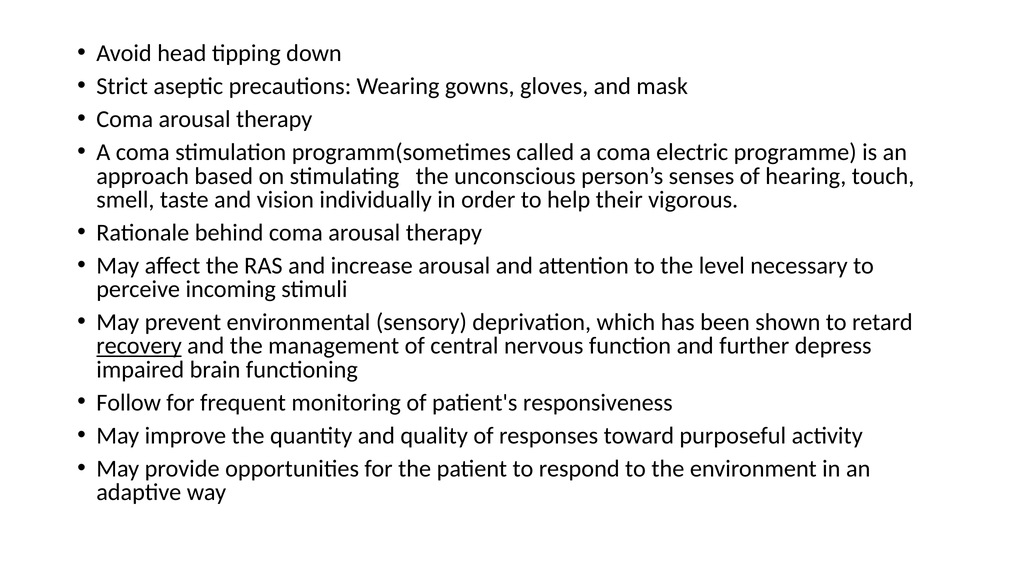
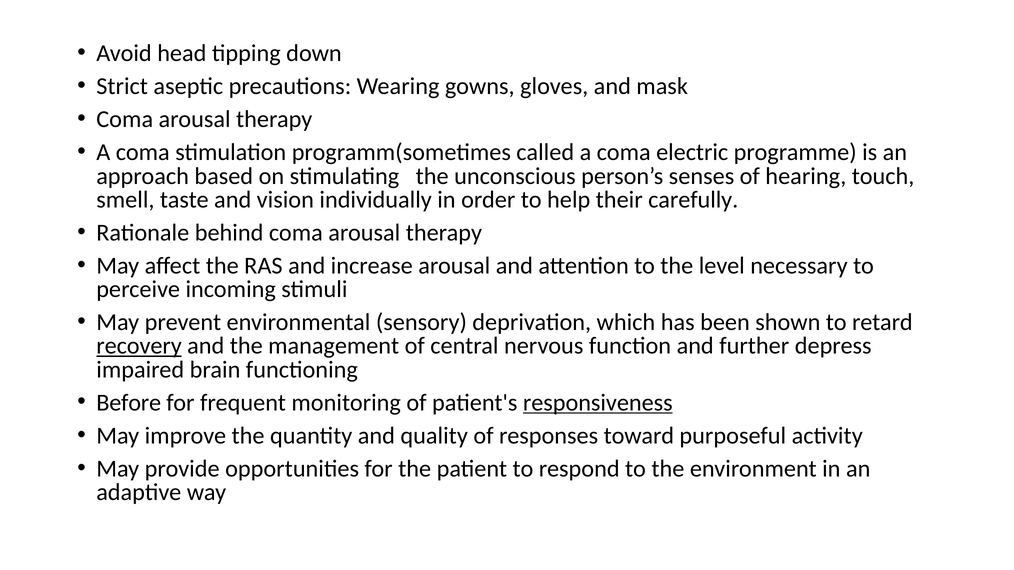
vigorous: vigorous -> carefully (693, 200)
Follow: Follow -> Before (129, 403)
responsiveness underline: none -> present (598, 403)
